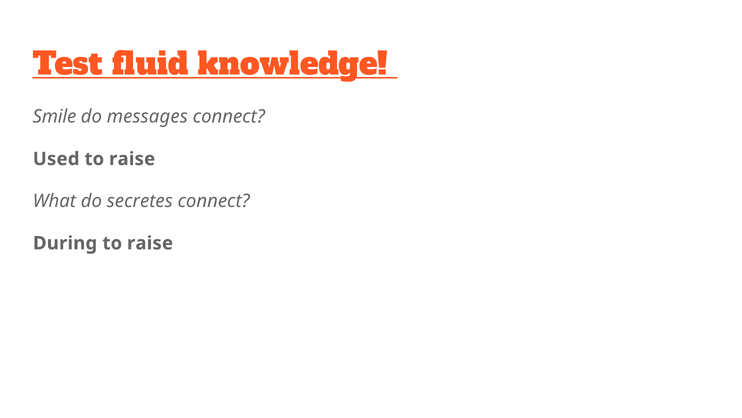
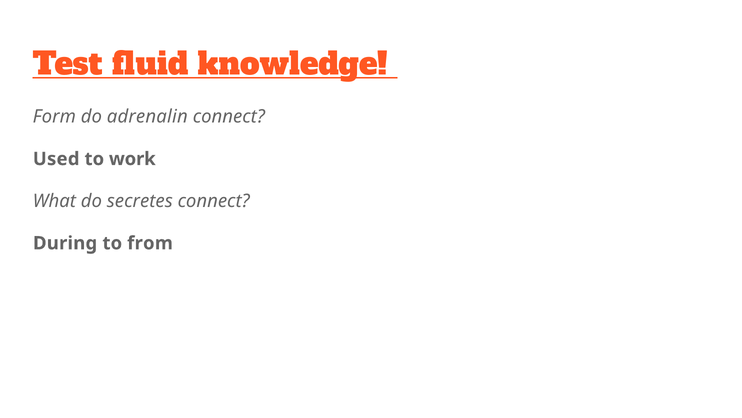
Smile: Smile -> Form (54, 117)
messages: messages -> adrenalin (147, 117)
raise: raise -> work (132, 159)
raise: raise -> from (150, 243)
